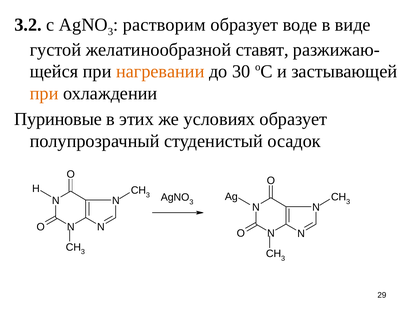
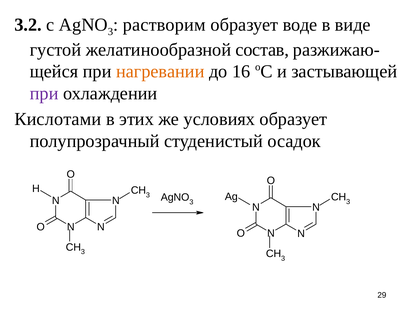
ставят: ставят -> состав (262, 50)
30: 30 -> 16 (241, 71)
при colour: orange -> purple (44, 93)
Пуриновые: Пуриновые -> Кислотами (58, 119)
